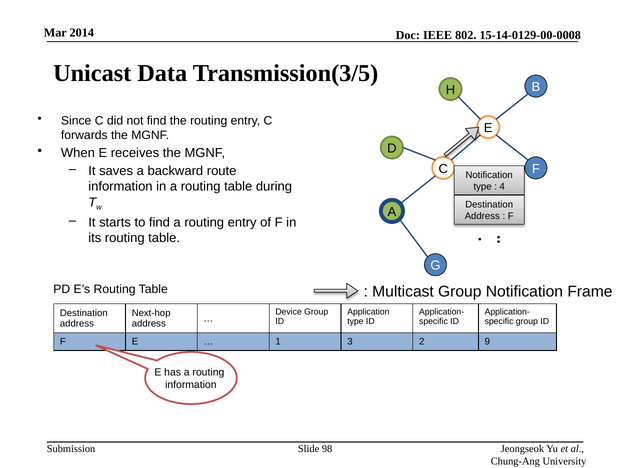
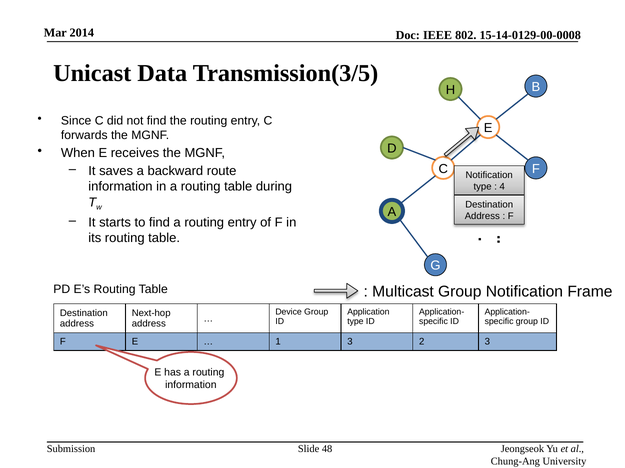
2 9: 9 -> 3 (487, 342)
98: 98 -> 48 (327, 450)
